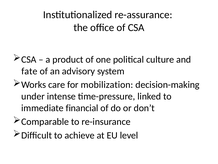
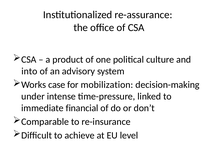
fate: fate -> into (29, 71)
care: care -> case (57, 85)
